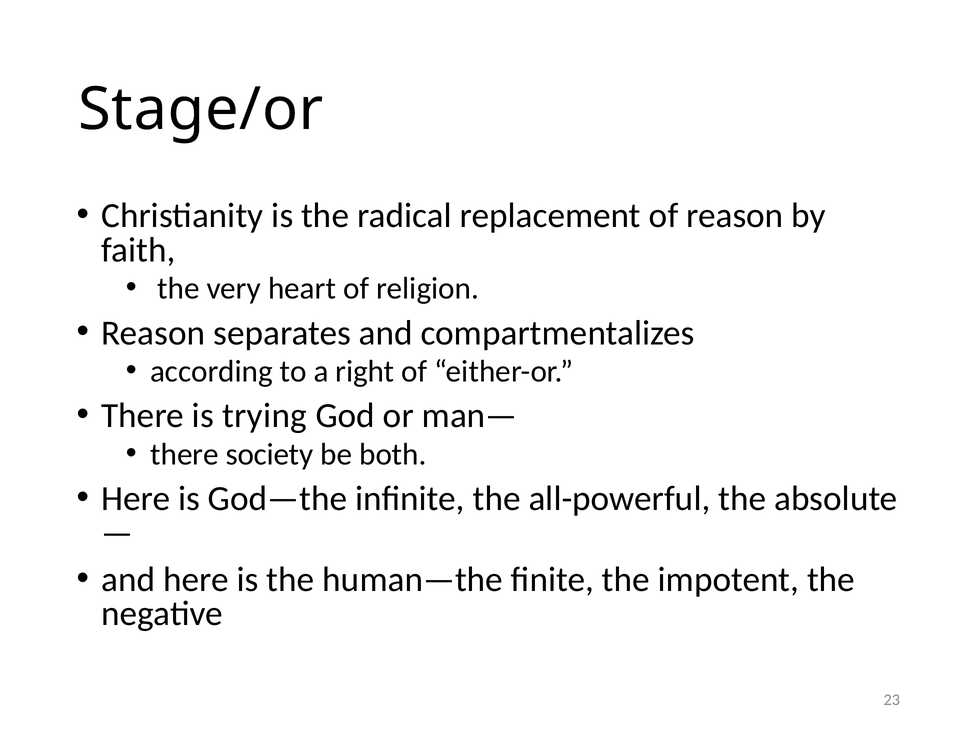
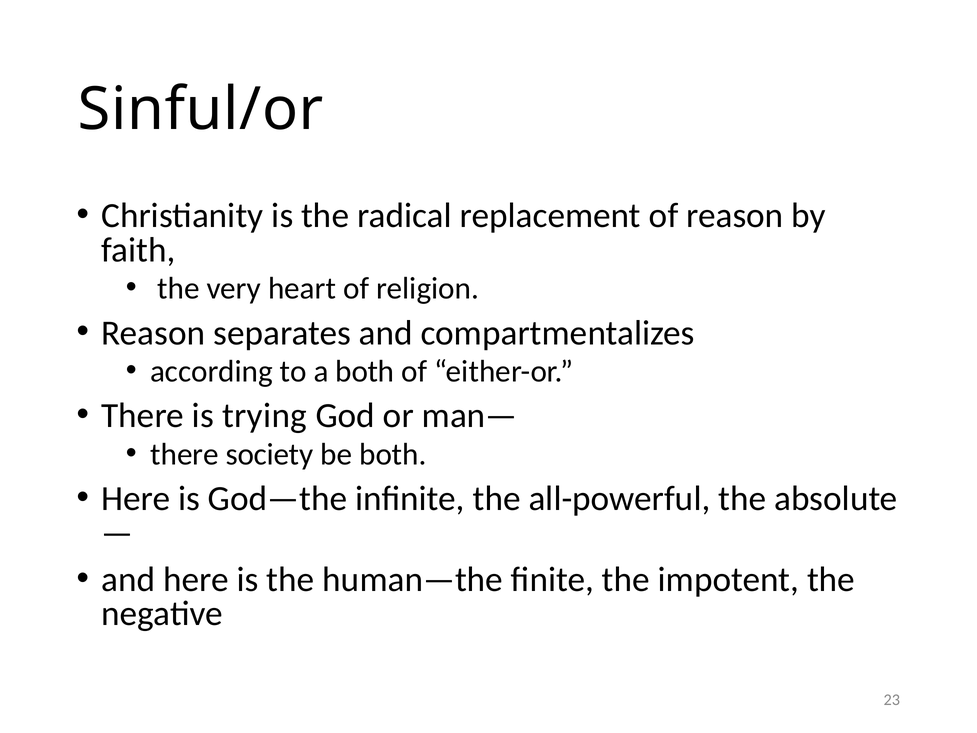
Stage/or: Stage/or -> Sinful/or (201, 109)
a right: right -> both (365, 371)
